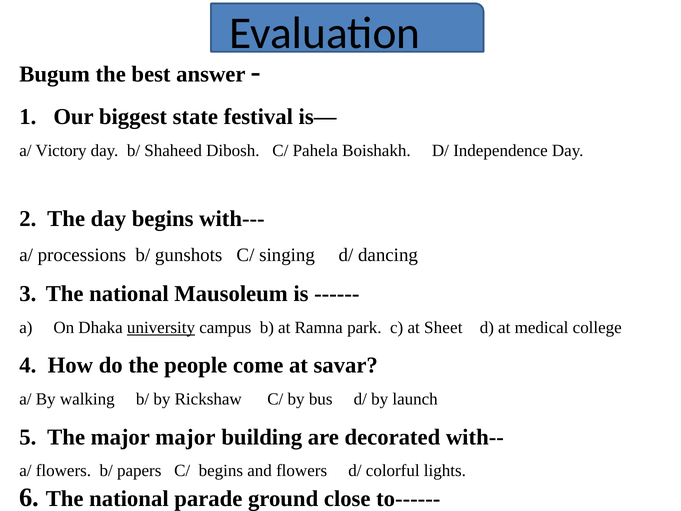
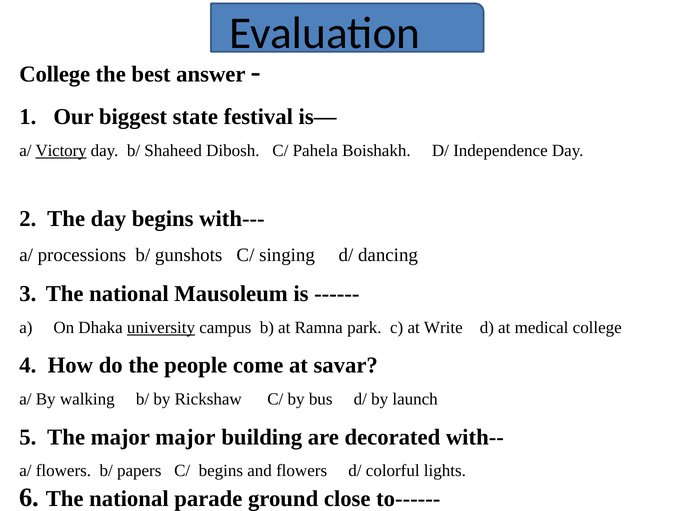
Bugum: Bugum -> College (55, 74)
Victory underline: none -> present (61, 150)
Sheet: Sheet -> Write (443, 327)
